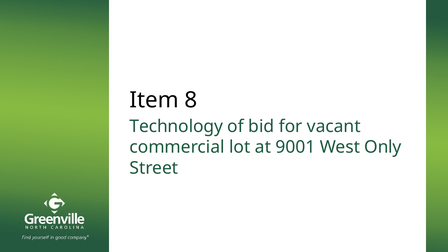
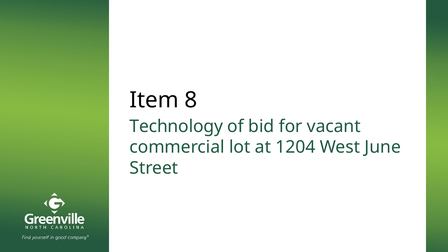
9001: 9001 -> 1204 (295, 147)
Only: Only -> June (383, 147)
